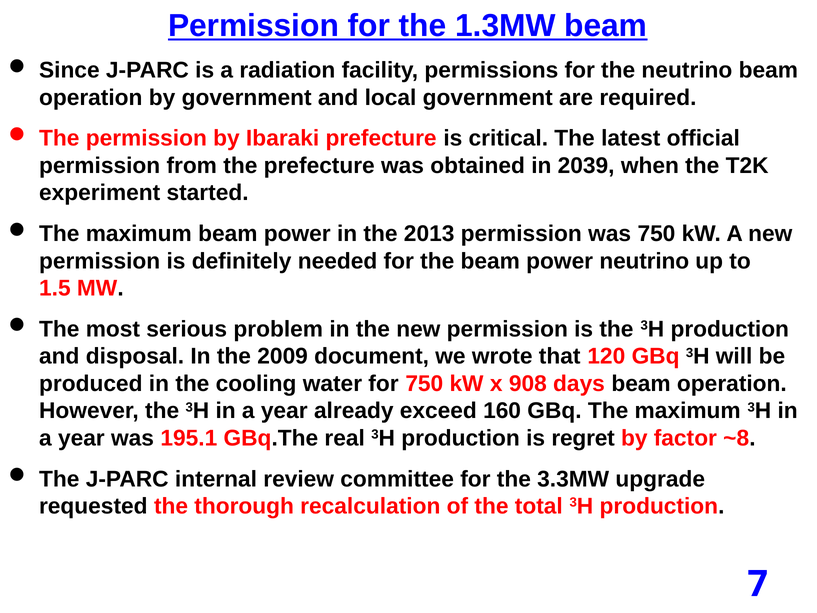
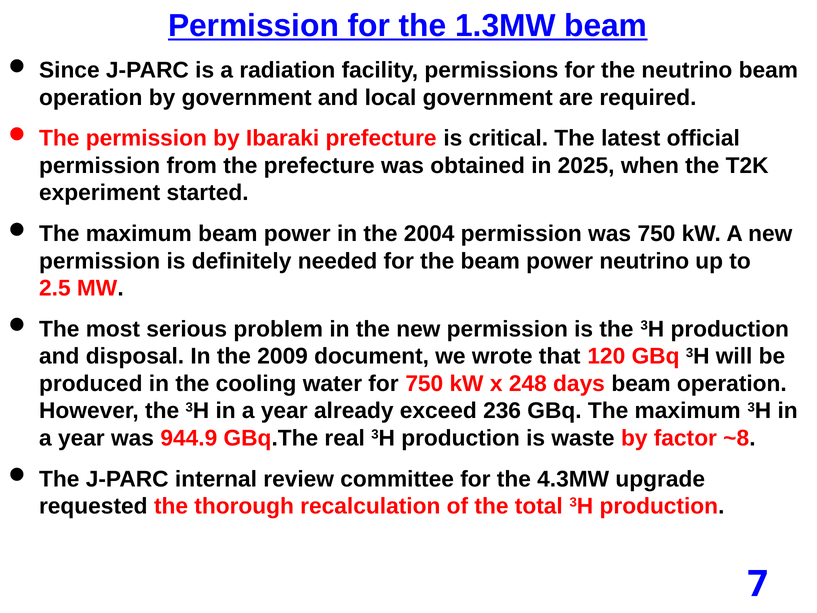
2039: 2039 -> 2025 (586, 166)
2013: 2013 -> 2004 (429, 234)
1.5: 1.5 -> 2.5 (55, 288)
908: 908 -> 248 (528, 384)
160: 160 -> 236 (502, 411)
195.1: 195.1 -> 944.9 (189, 438)
regret: regret -> waste (583, 438)
3.3MW: 3.3MW -> 4.3MW (573, 479)
